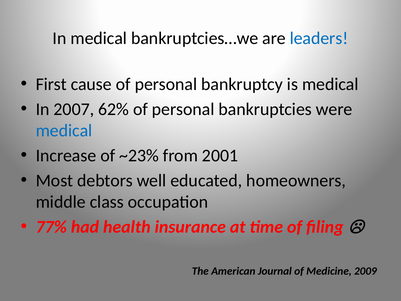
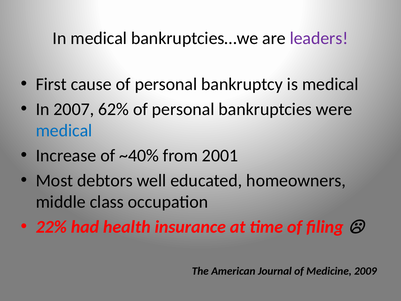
leaders colour: blue -> purple (319, 38)
~23%: ~23% -> ~40% (139, 155)
77%: 77% -> 22% (51, 227)
